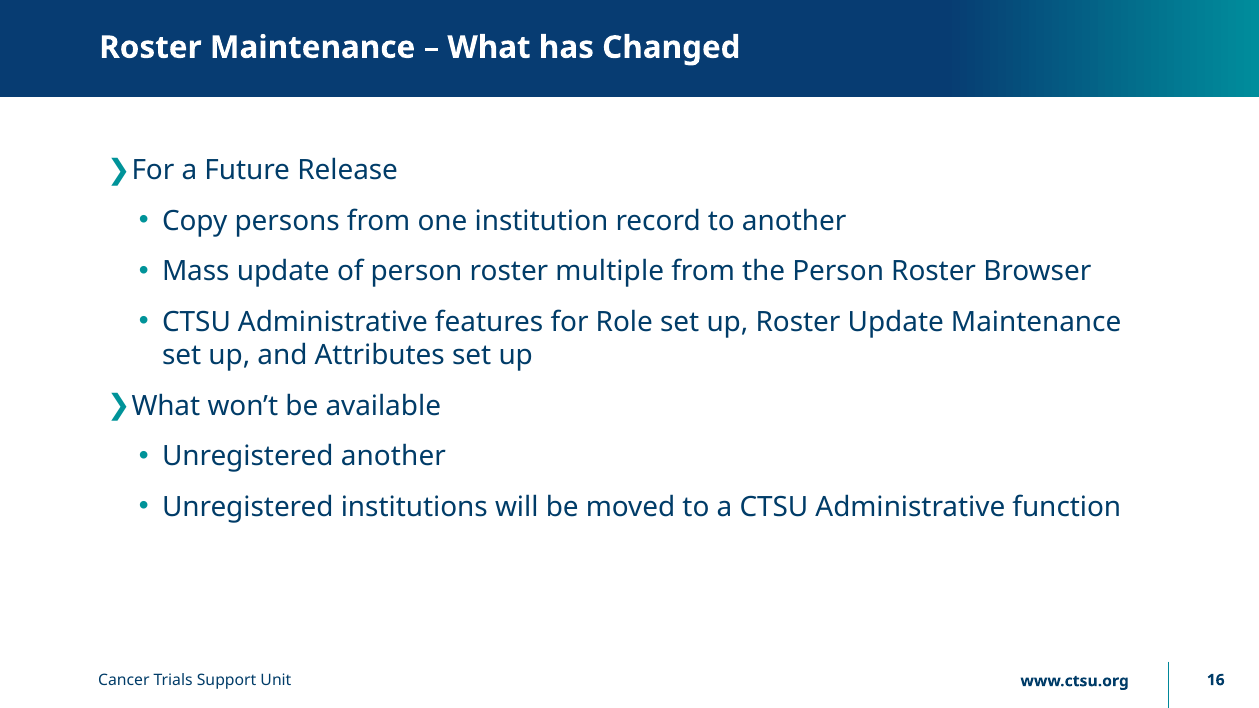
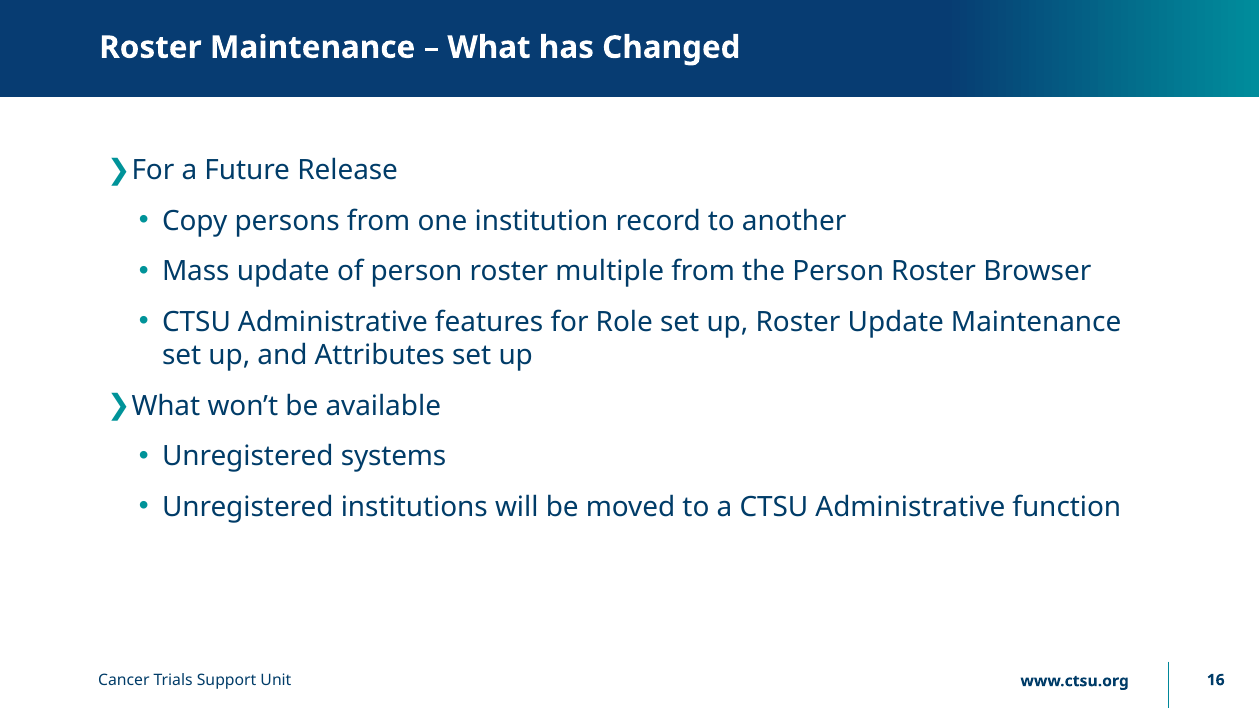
Unregistered another: another -> systems (394, 457)
